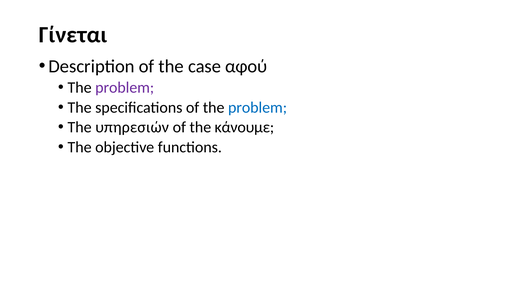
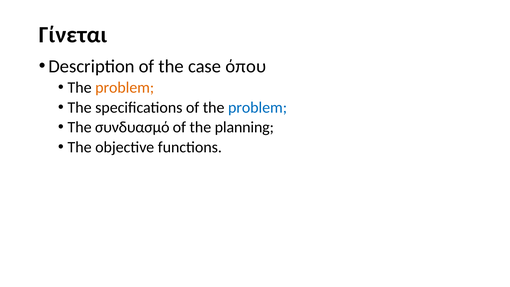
αφού: αφού -> όπου (246, 66)
problem colour: purple -> orange (125, 88)
υπηρεσιών: υπηρεσιών -> συνδυασμό (132, 127)
κάνουμε: κάνουμε -> planning (244, 127)
